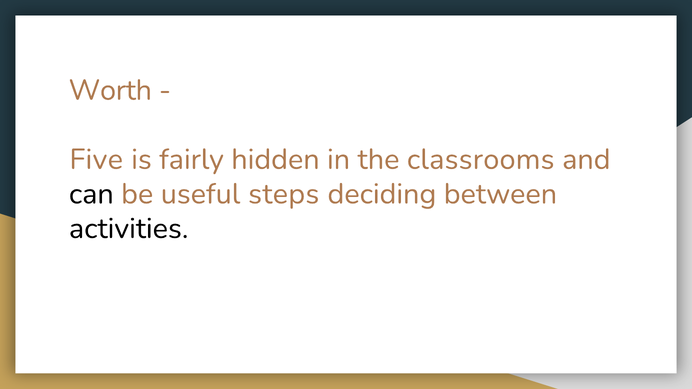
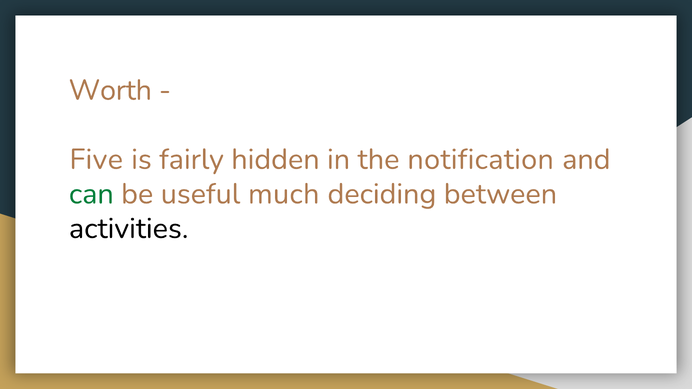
classrooms: classrooms -> notification (481, 159)
can colour: black -> green (91, 194)
steps: steps -> much (284, 194)
